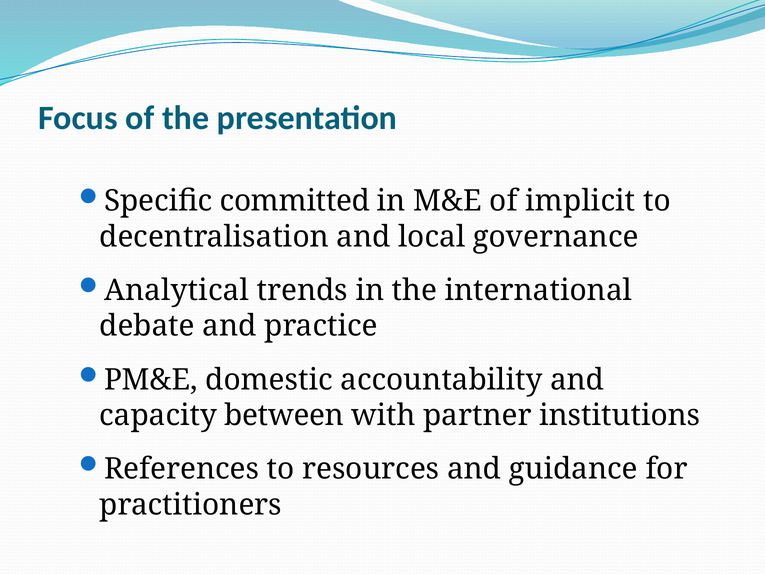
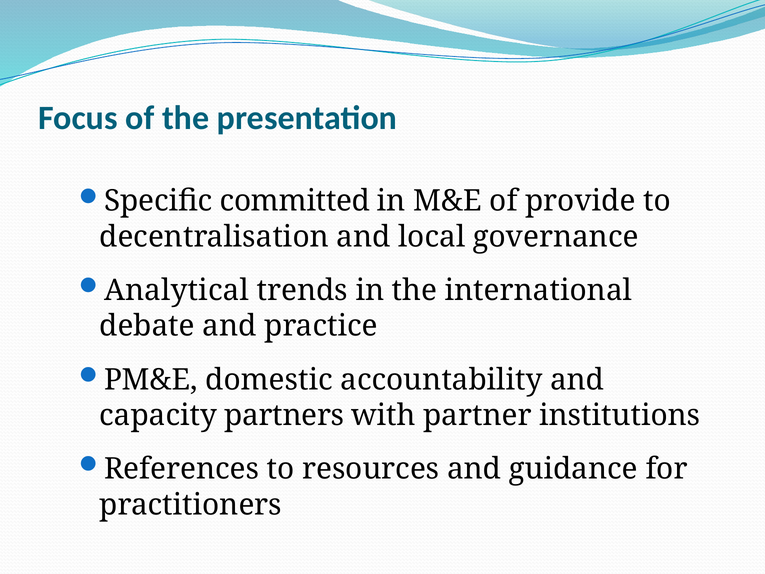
implicit: implicit -> provide (580, 201)
between: between -> partners (284, 415)
